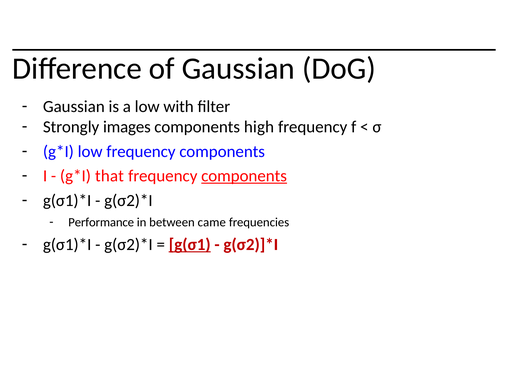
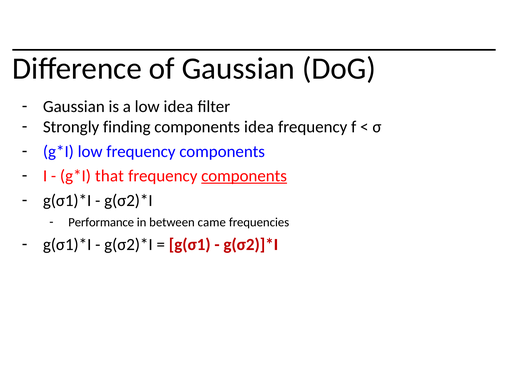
low with: with -> idea (178, 107)
images: images -> finding (127, 127)
components high: high -> idea (259, 127)
g(σ1 underline: present -> none (190, 245)
